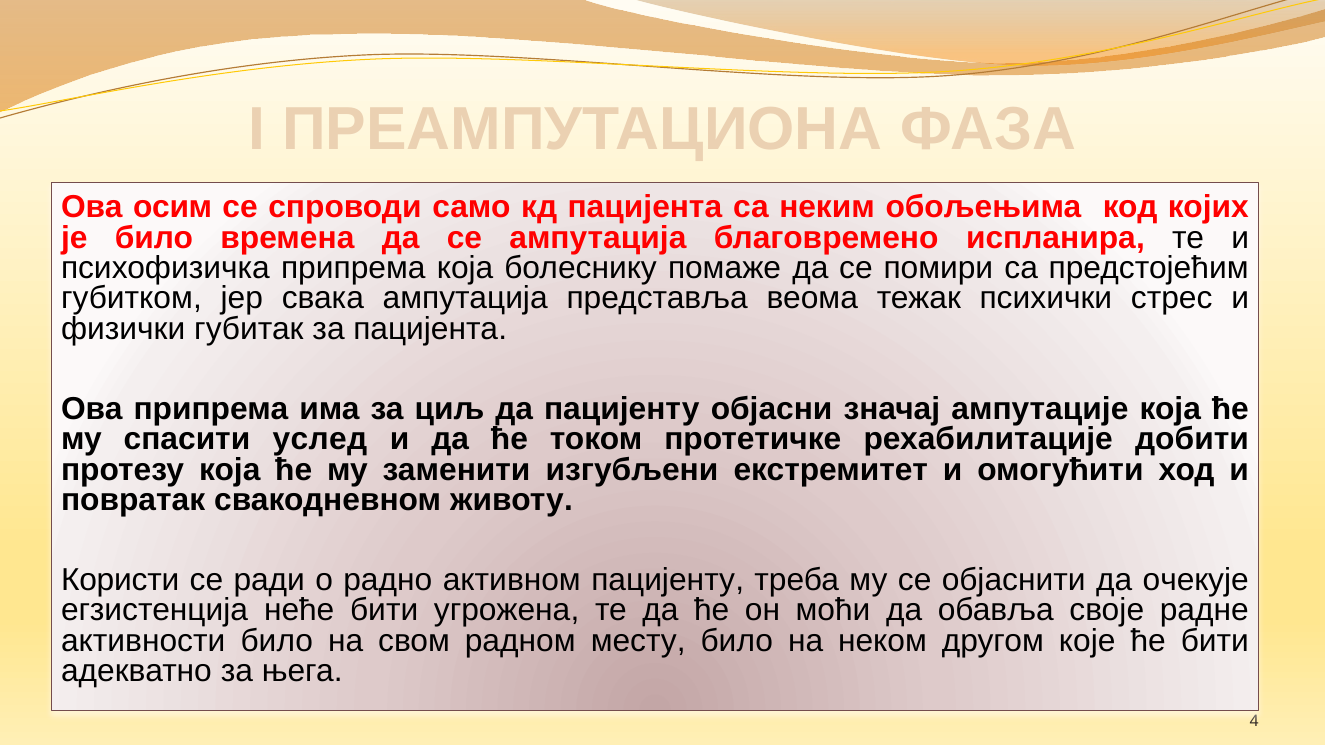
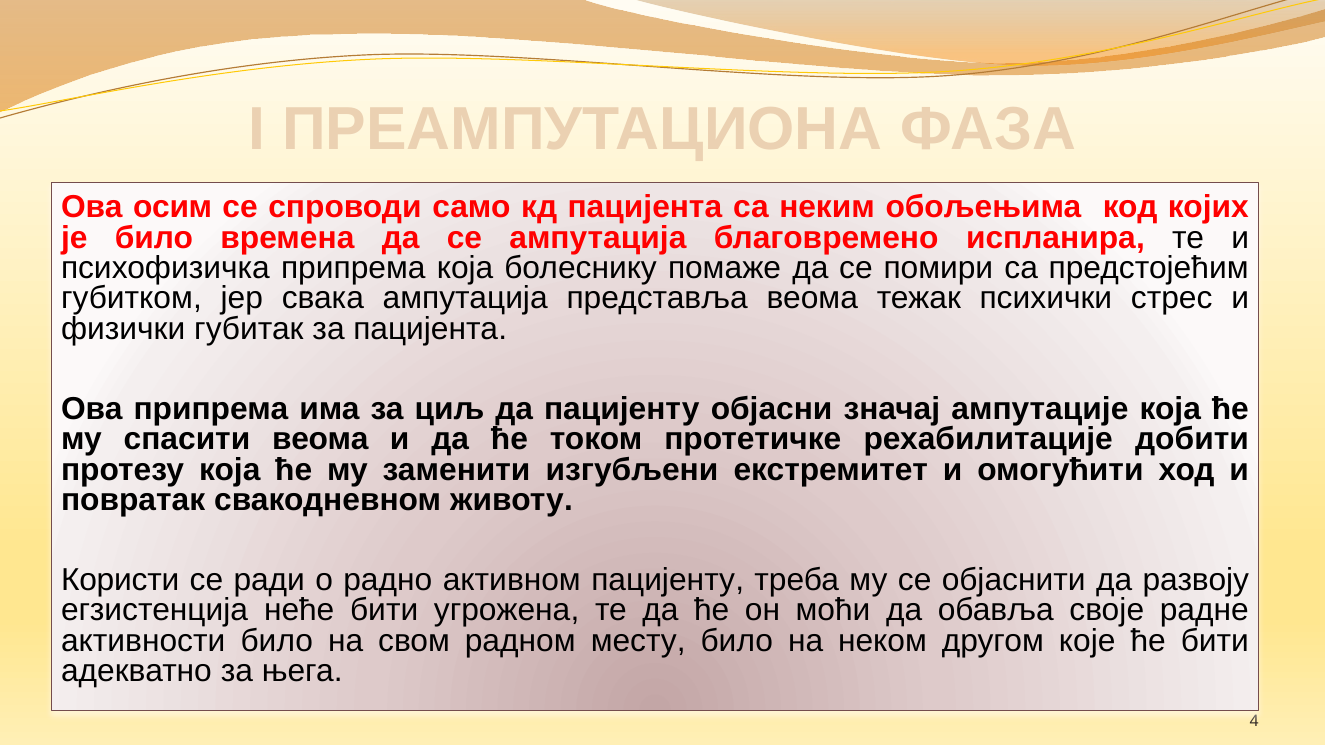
спасити услед: услед -> веома (320, 439)
очекује: очекује -> развоју (1196, 580)
